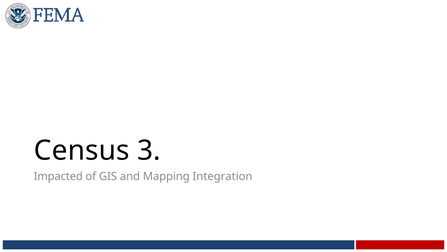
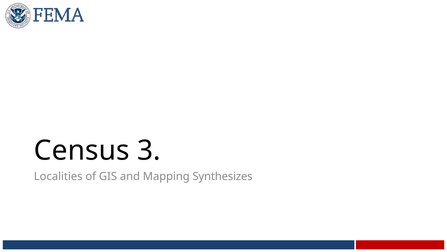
Impacted: Impacted -> Localities (58, 176)
Integration: Integration -> Synthesizes (223, 176)
